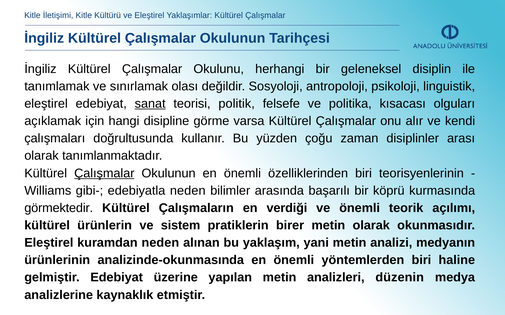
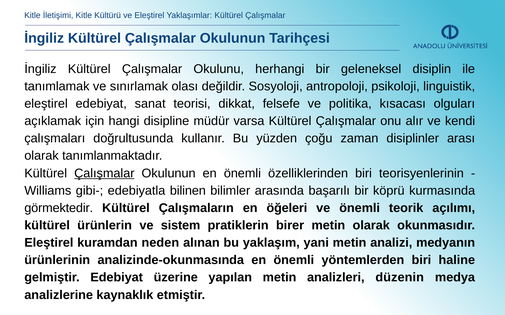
sanat underline: present -> none (150, 104)
politik: politik -> dikkat (237, 104)
görme: görme -> müdür (211, 121)
edebiyatla neden: neden -> bilinen (188, 191)
verdiği: verdiği -> öğeleri (287, 208)
